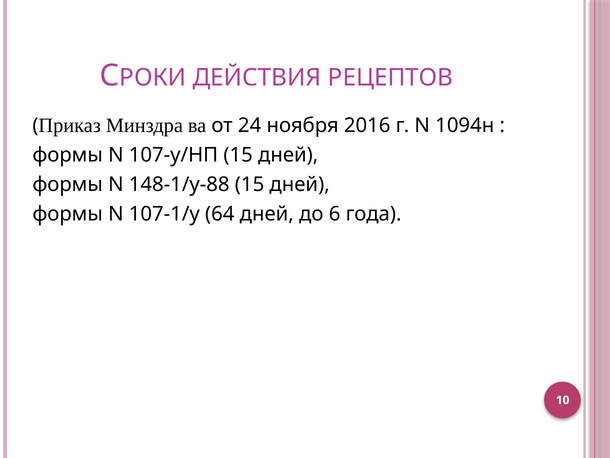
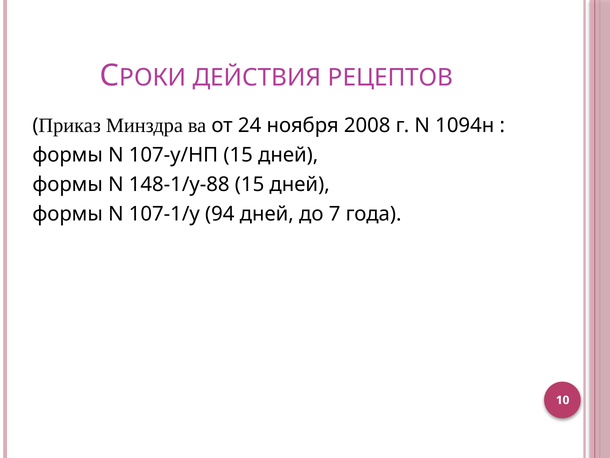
2016: 2016 -> 2008 (367, 125)
64: 64 -> 94 (220, 214)
6: 6 -> 7 (335, 214)
